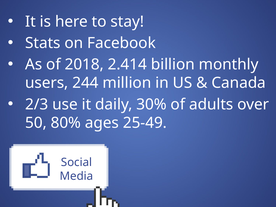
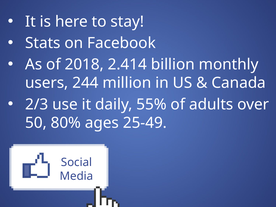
30%: 30% -> 55% (151, 104)
